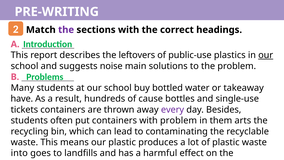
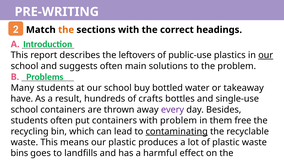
the colour: purple -> orange (66, 30)
suggests noise: noise -> often (111, 66)
cause: cause -> crafts (151, 99)
tickets: tickets -> school (24, 109)
arts: arts -> free (243, 120)
contaminating underline: none -> present (177, 131)
into: into -> bins (19, 153)
